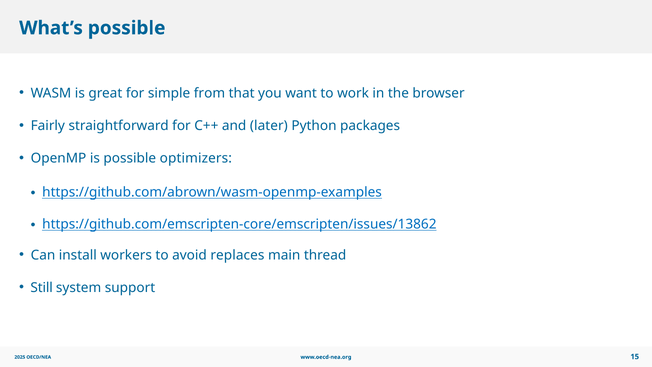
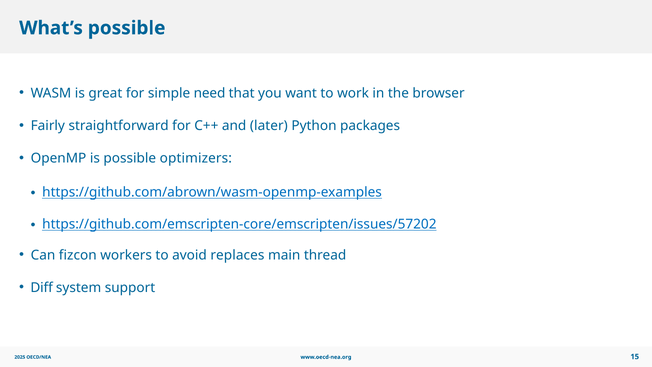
from: from -> need (210, 93)
https://github.com/emscripten-core/emscripten/issues/13862: https://github.com/emscripten-core/emscripten/issues/13862 -> https://github.com/emscripten-core/emscripten/issues/57202 (239, 224)
install: install -> fizcon (78, 255)
Still: Still -> Diff (42, 287)
